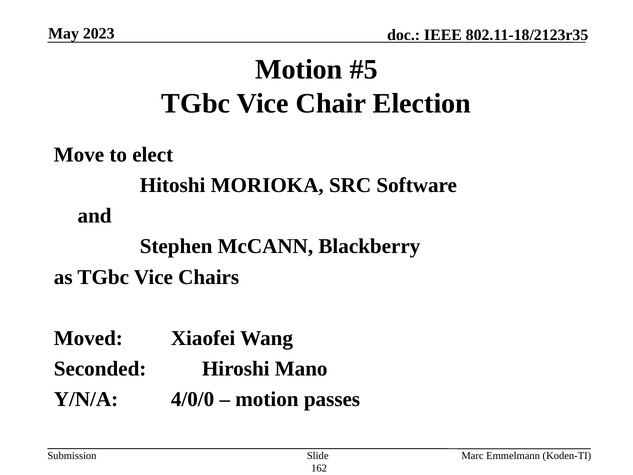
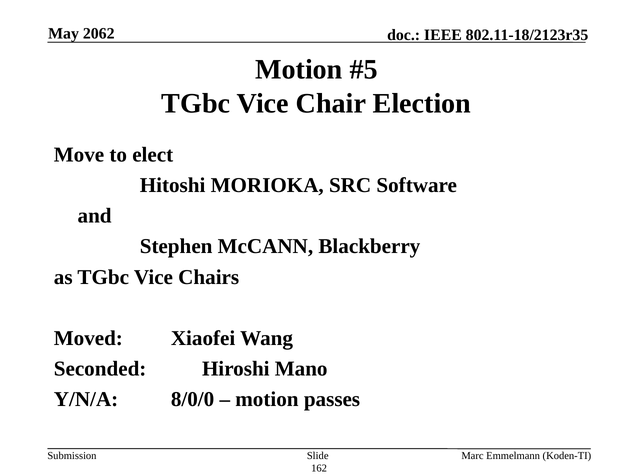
2023: 2023 -> 2062 (99, 34)
4/0/0: 4/0/0 -> 8/0/0 (193, 399)
